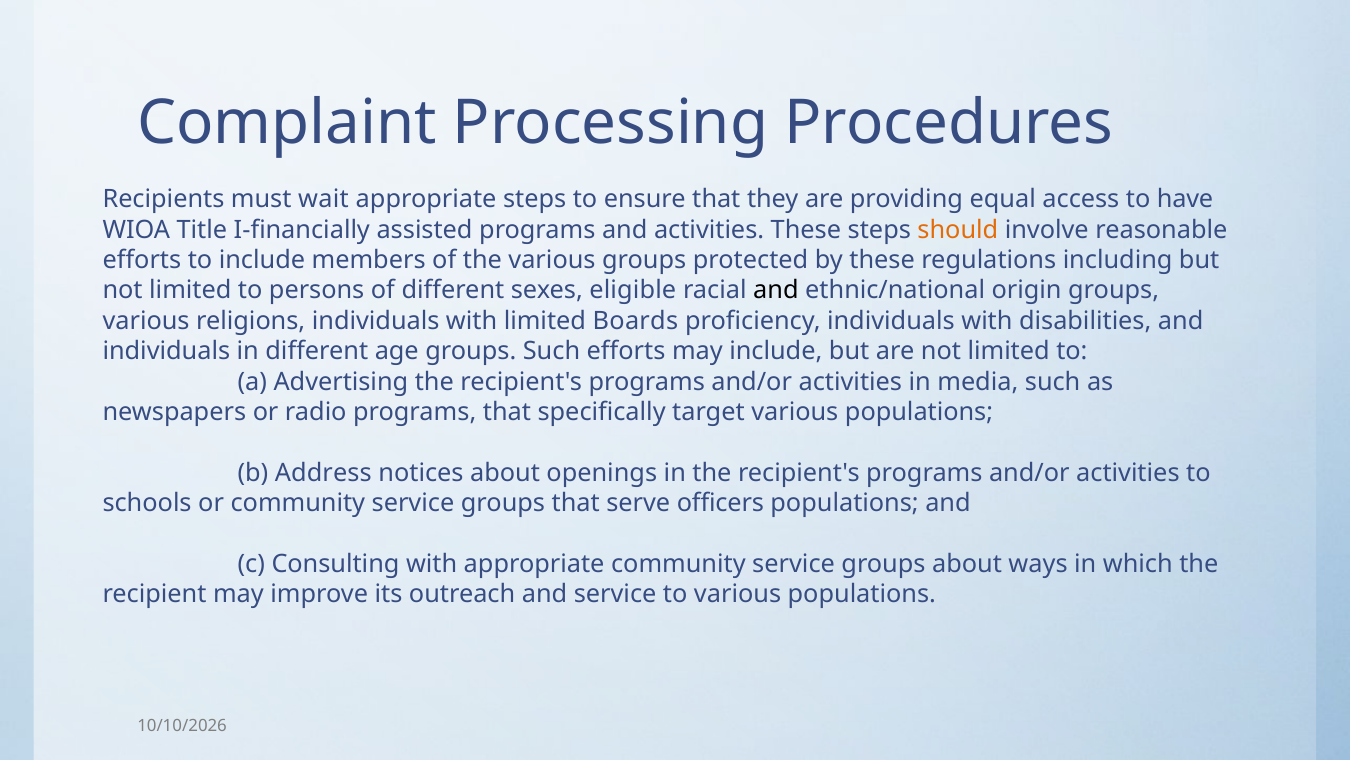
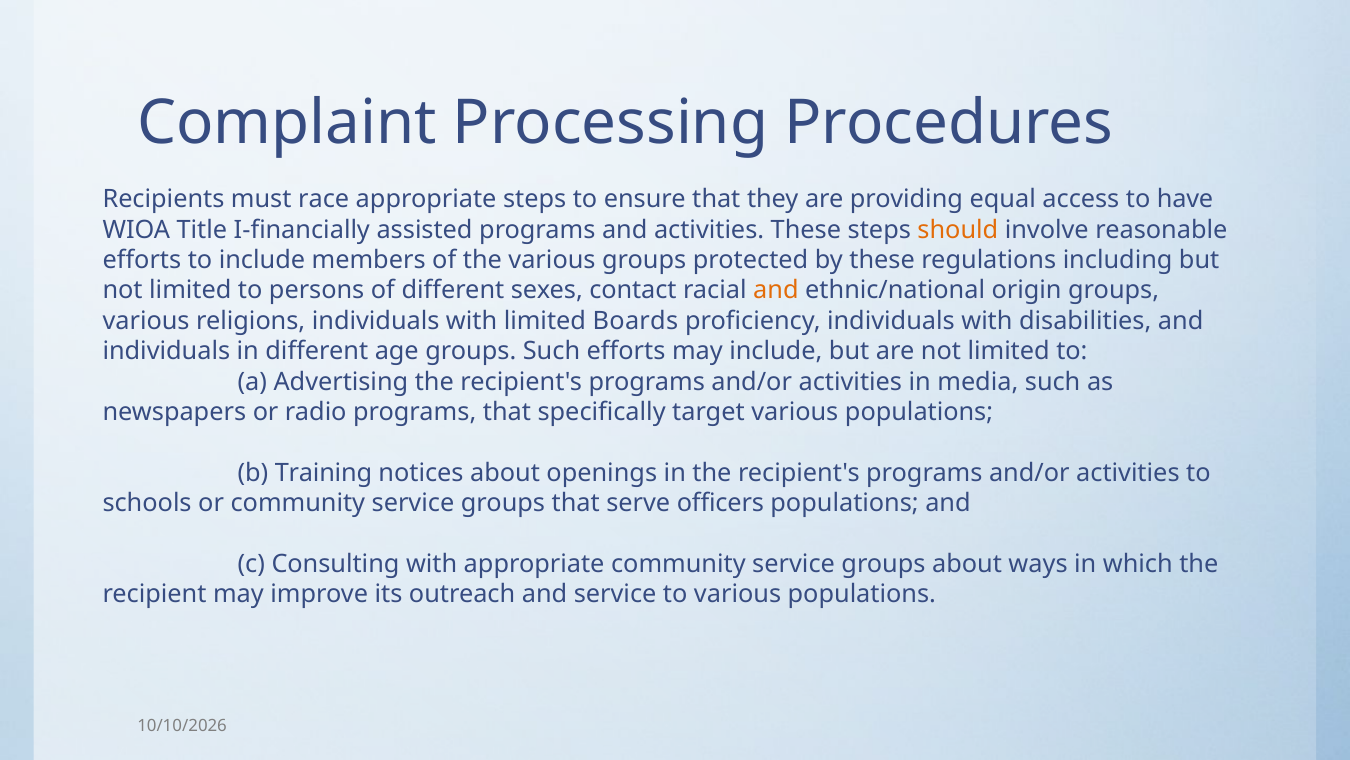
wait: wait -> race (324, 199)
eligible: eligible -> contact (633, 290)
and colour: black -> orange (776, 290)
Address: Address -> Training (323, 473)
